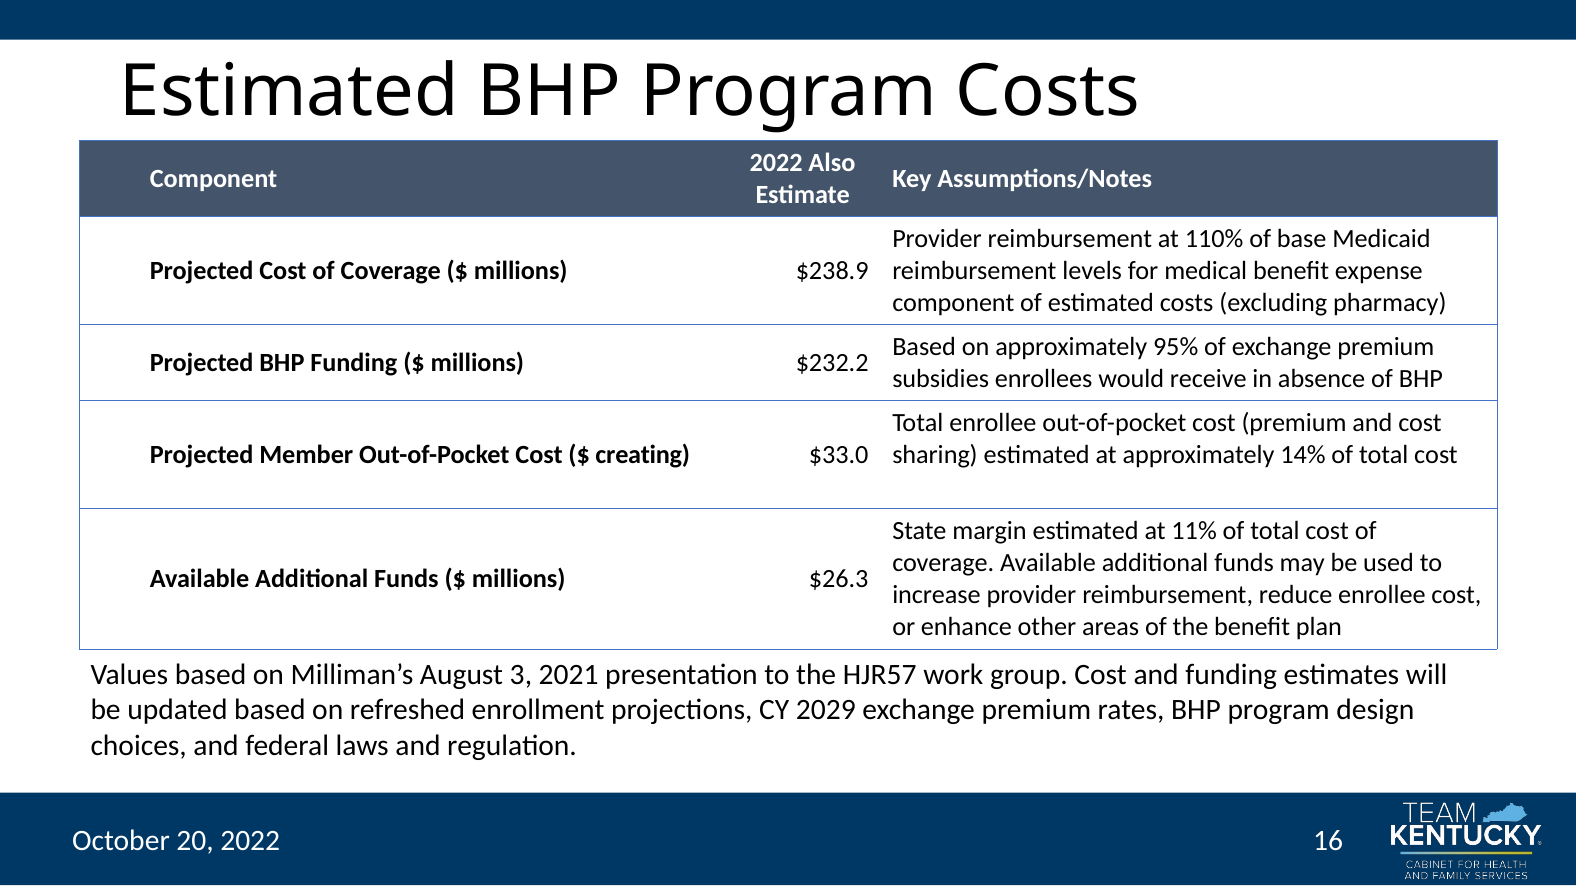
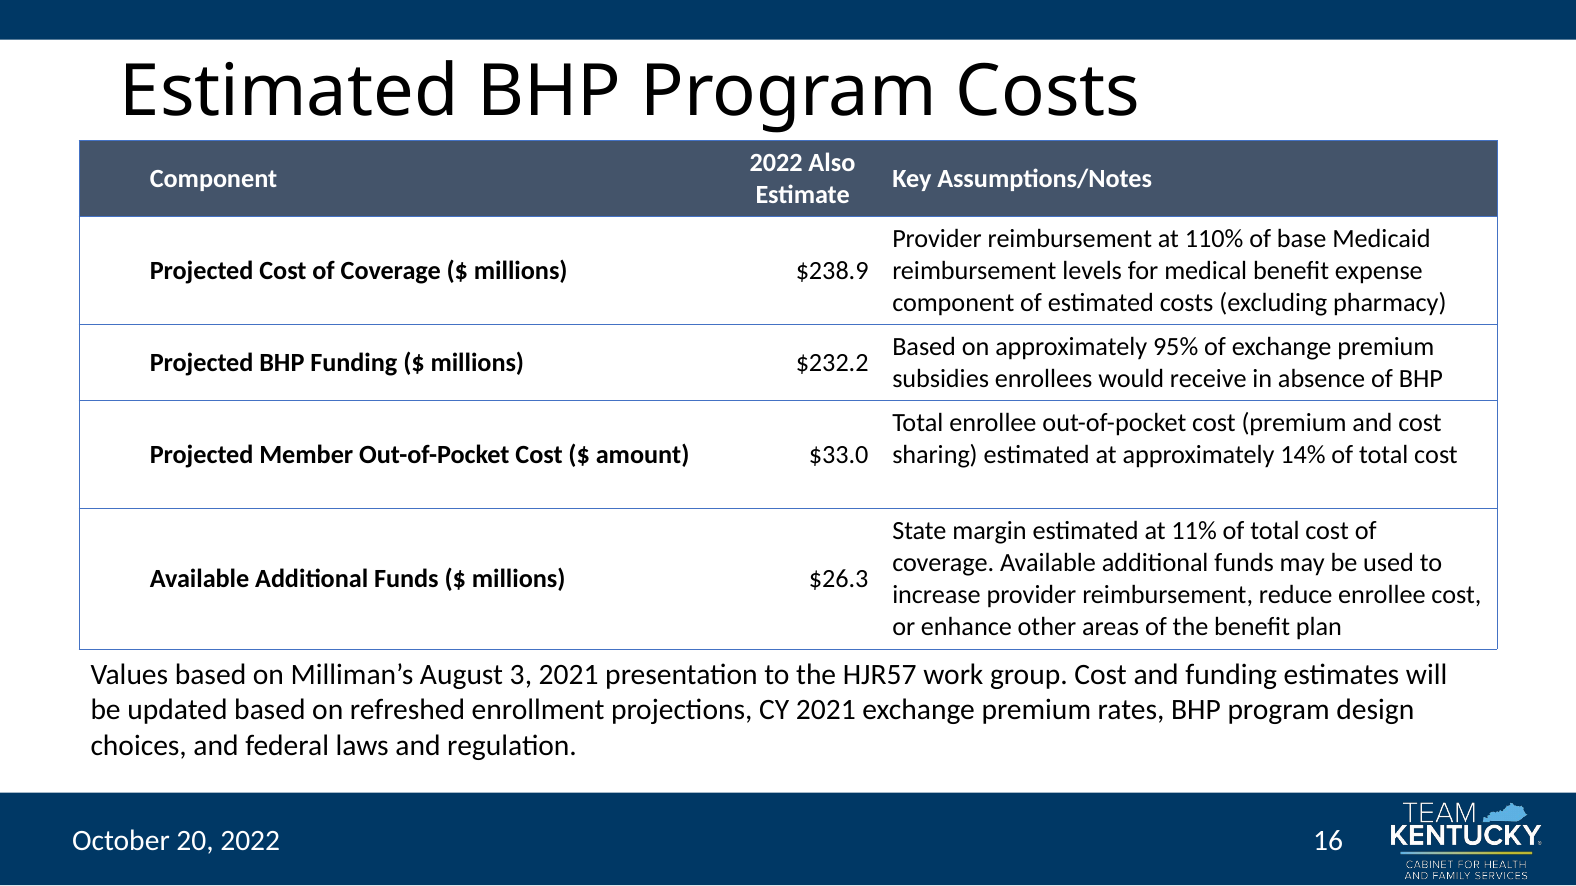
creating: creating -> amount (643, 455)
CY 2029: 2029 -> 2021 (826, 710)
